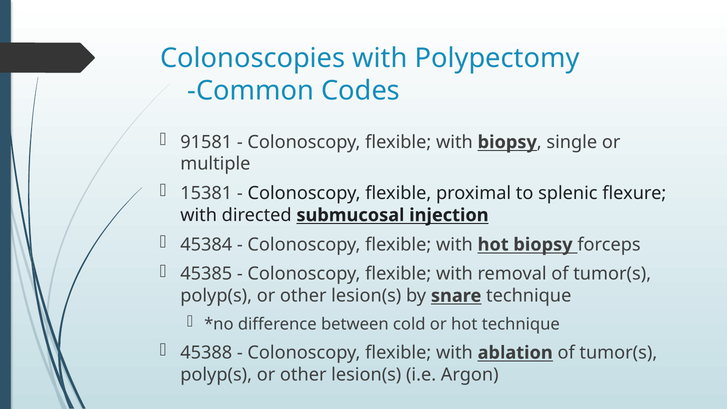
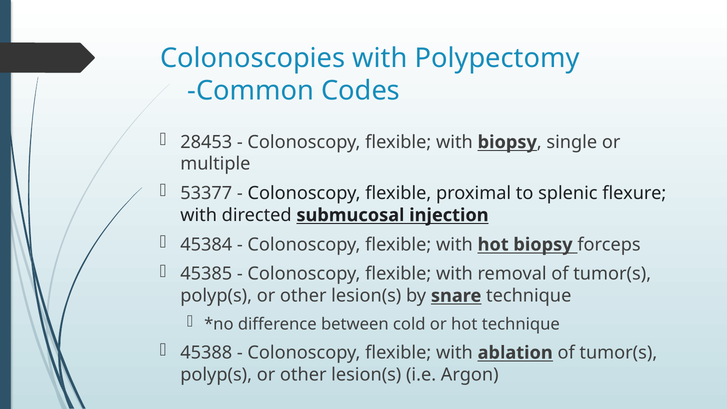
91581: 91581 -> 28453 (206, 142)
15381: 15381 -> 53377 (206, 193)
